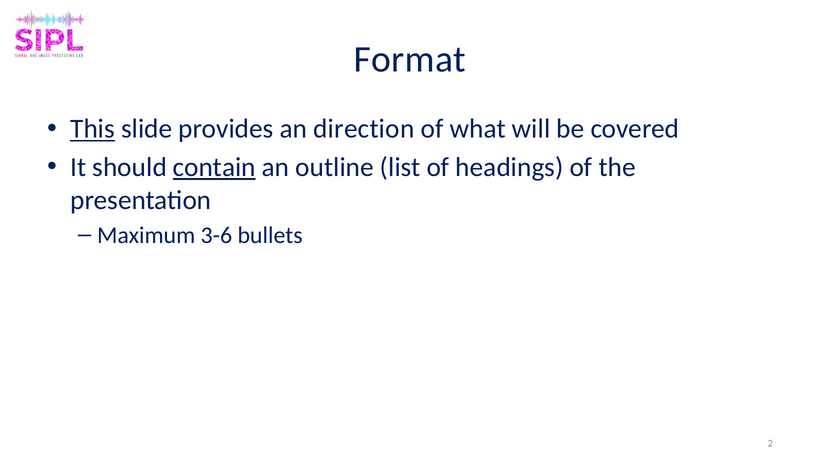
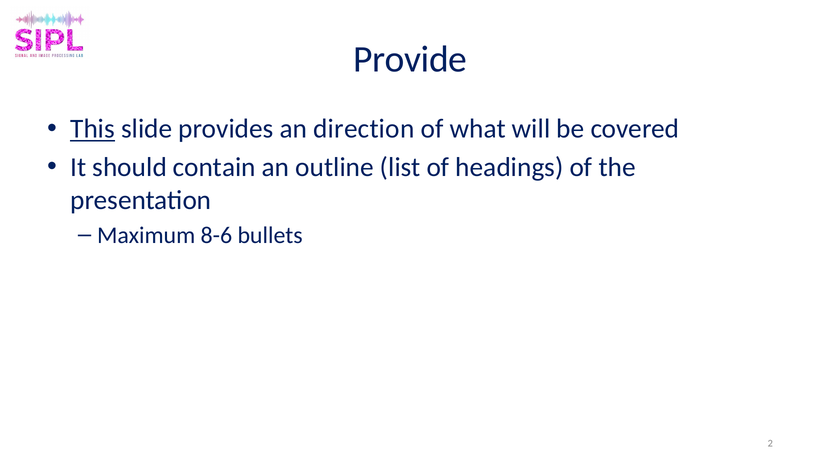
Format: Format -> Provide (410, 60)
contain underline: present -> none (214, 167)
3-6: 3-6 -> 8-6 (216, 235)
